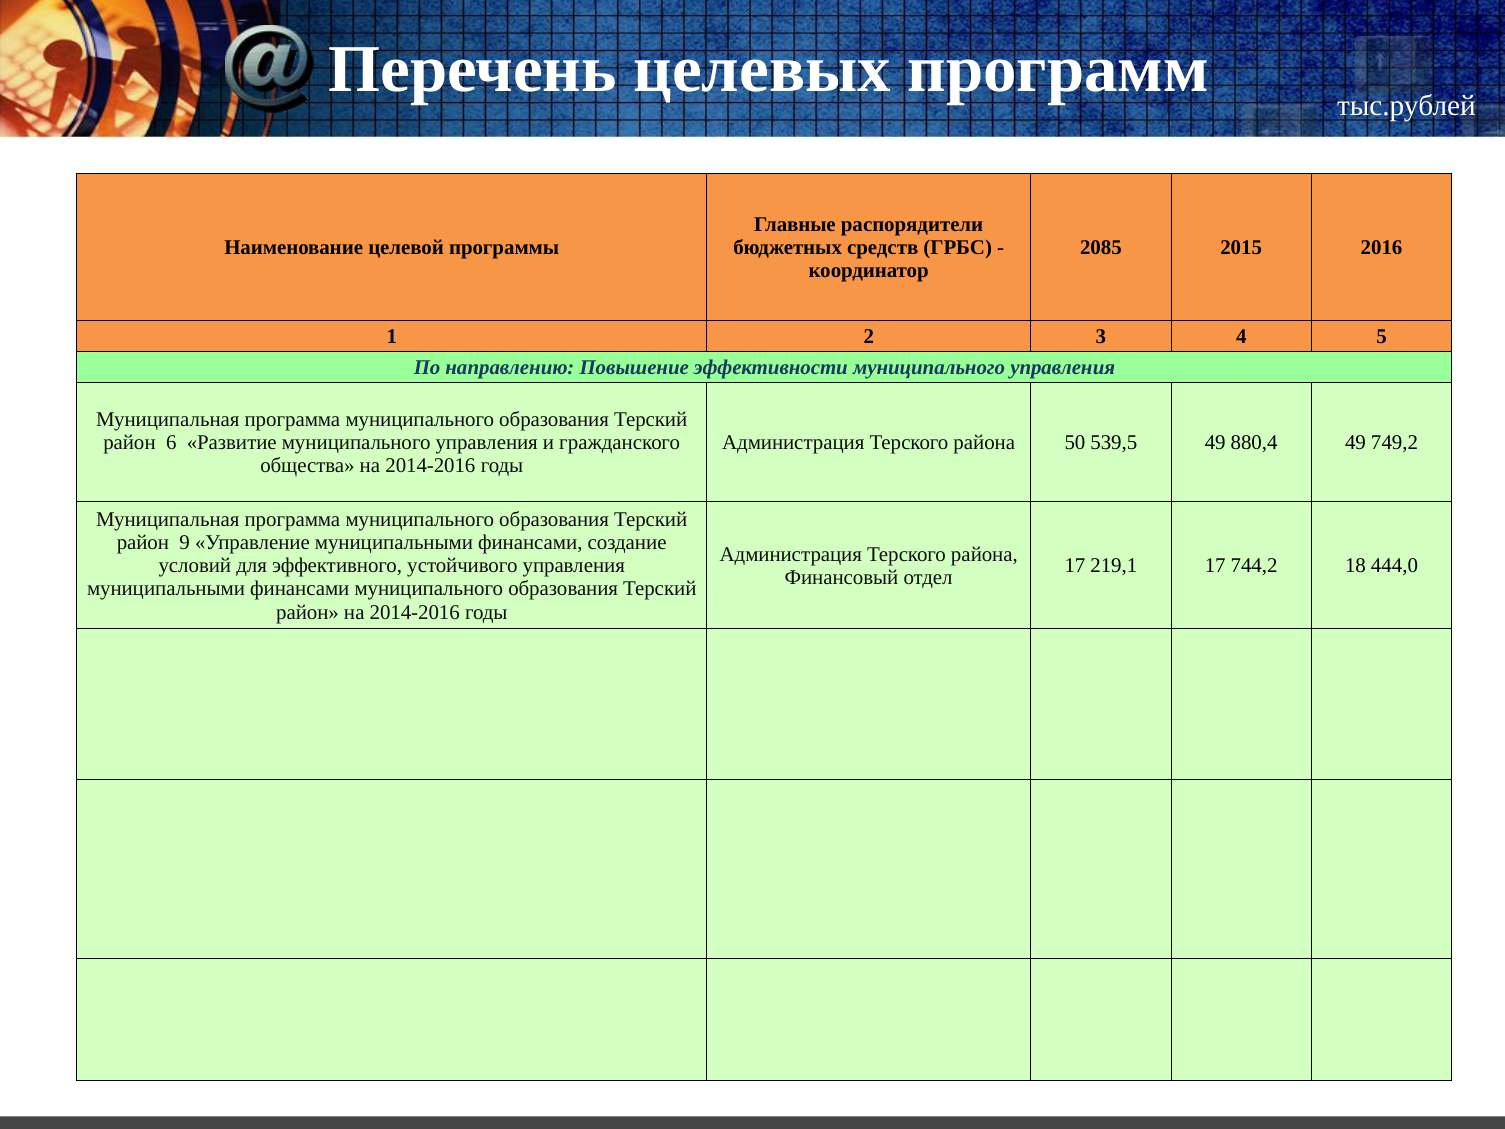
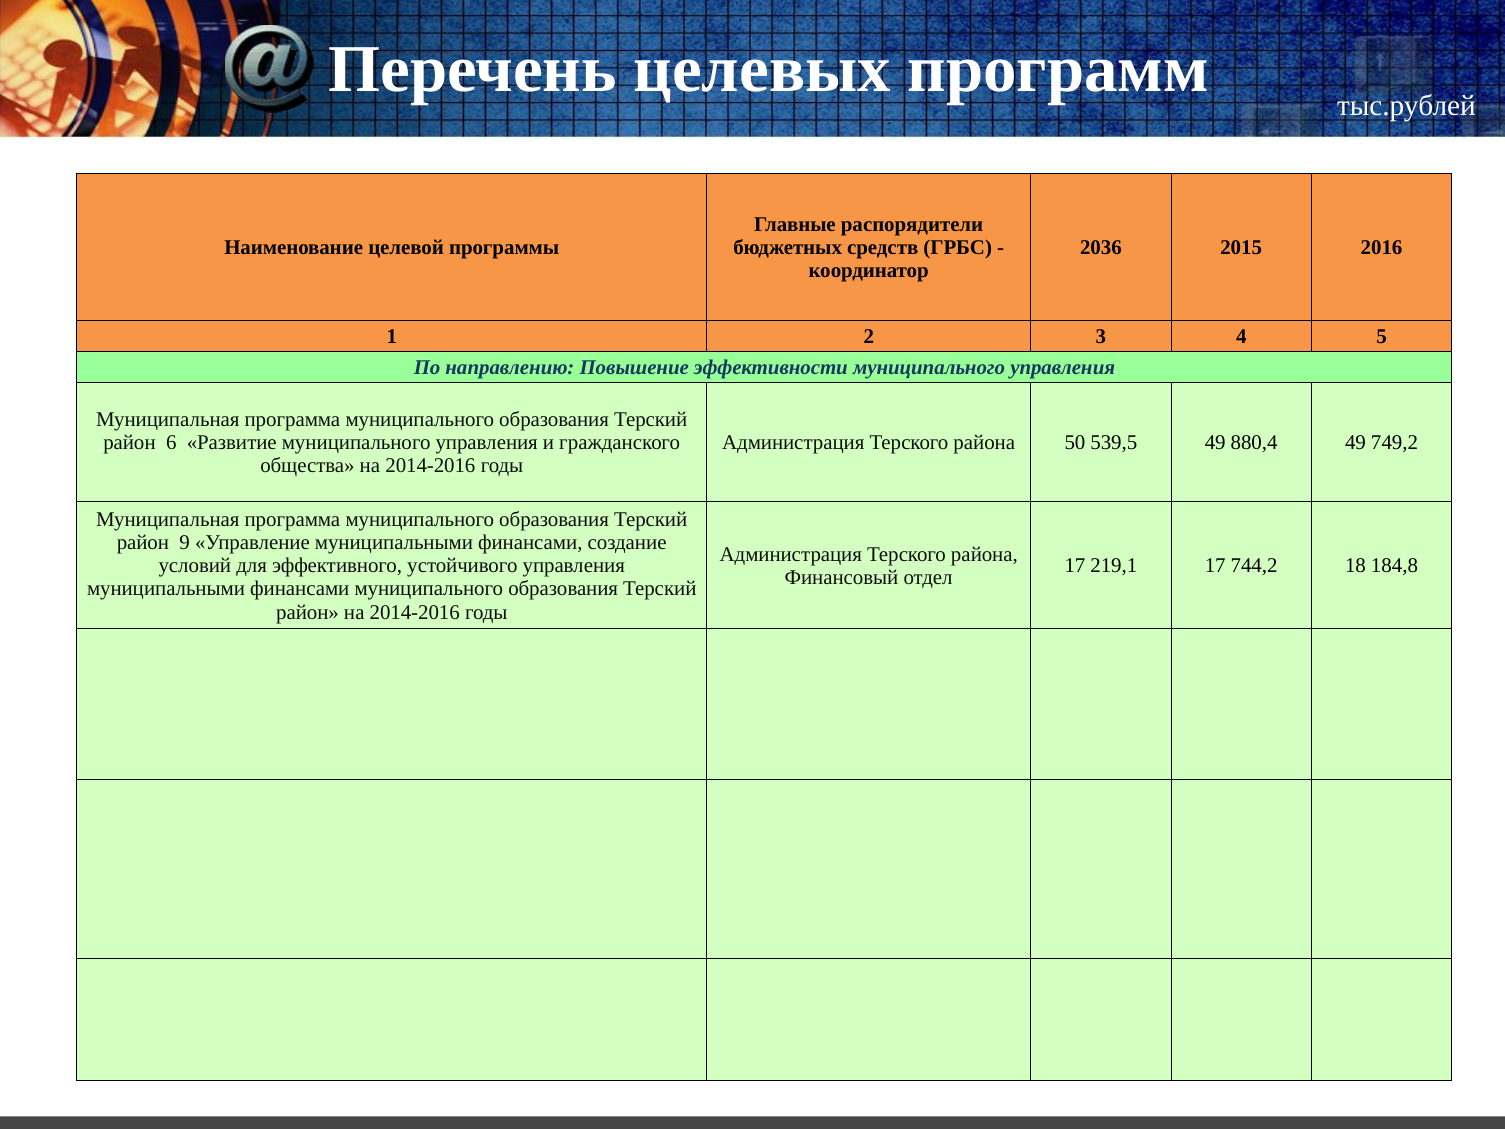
2085: 2085 -> 2036 (1101, 247)
444,0: 444,0 -> 184,8 (1394, 566)
